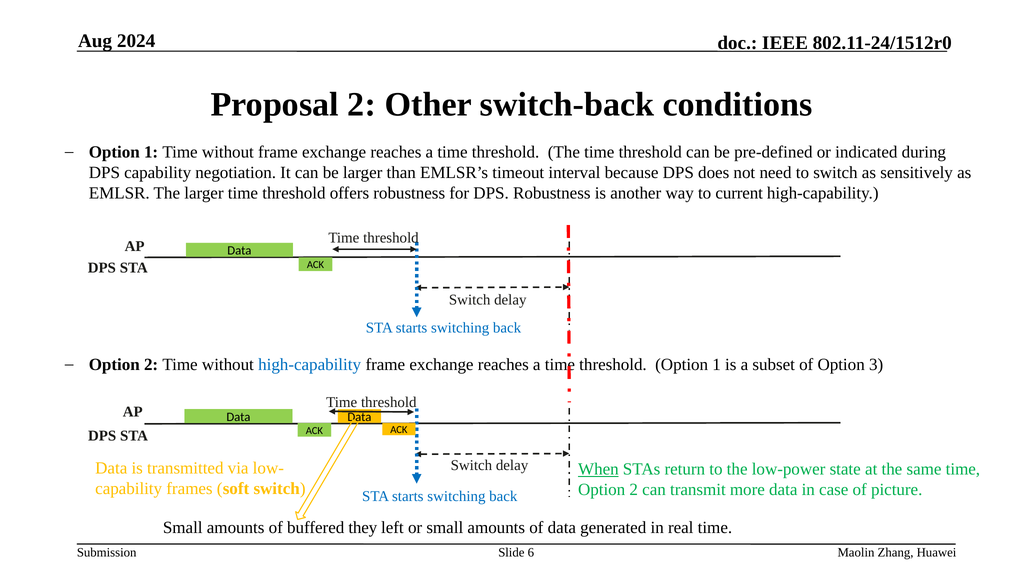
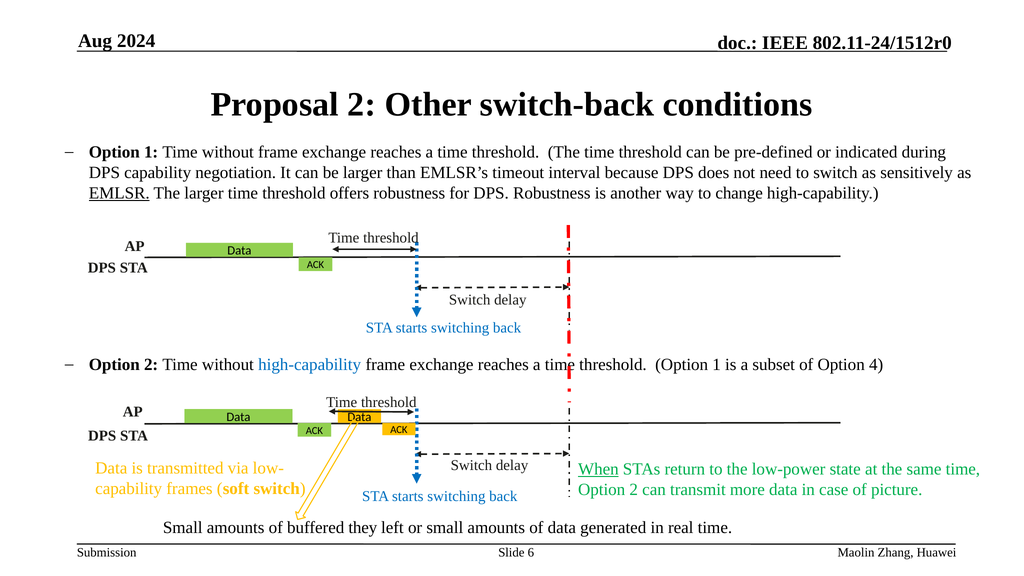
EMLSR underline: none -> present (119, 193)
current: current -> change (739, 193)
3: 3 -> 4 (876, 365)
